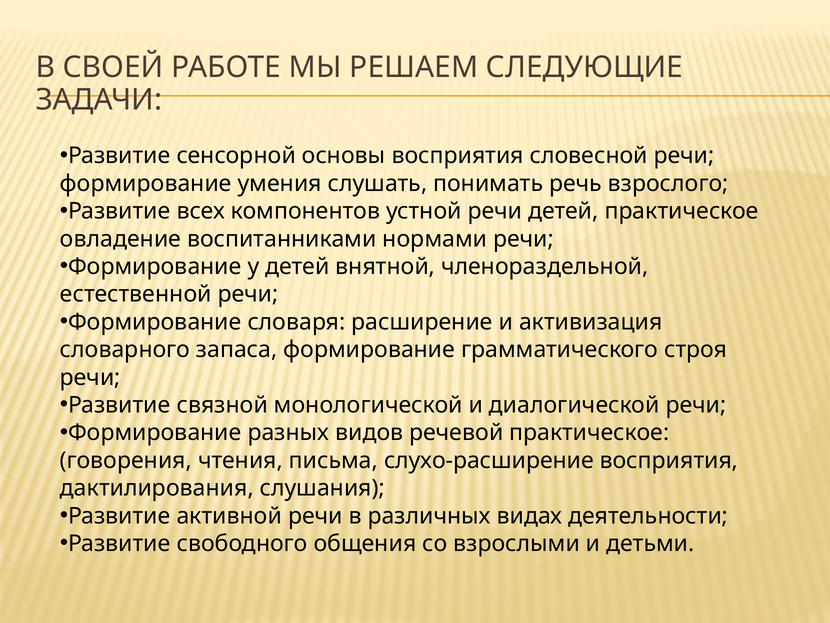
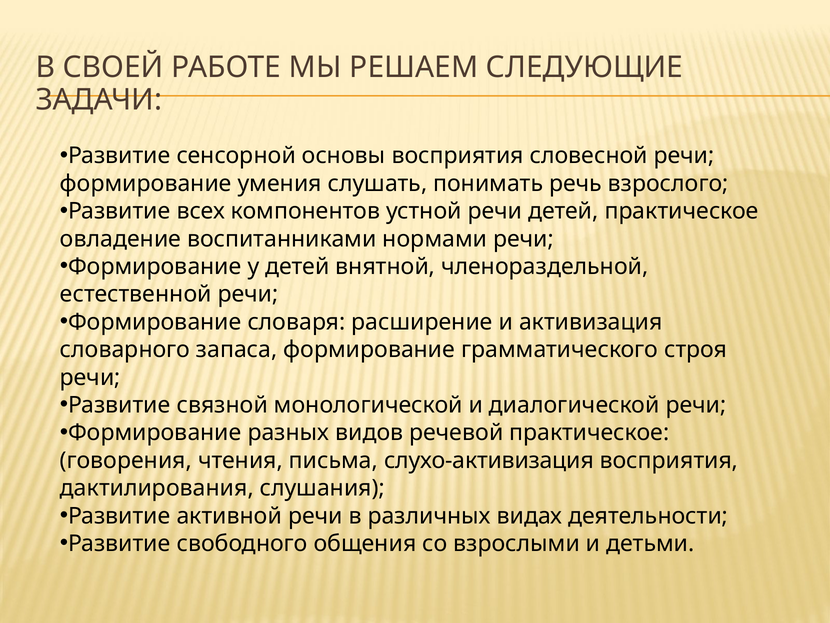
слухо-расширение: слухо-расширение -> слухо-активизация (489, 460)
